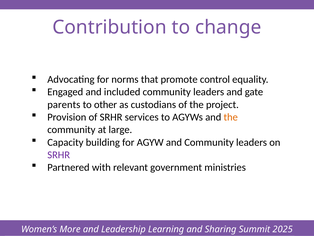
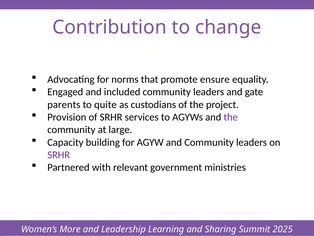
control: control -> ensure (215, 79)
other: other -> quite (105, 104)
the colour: orange -> purple (231, 117)
